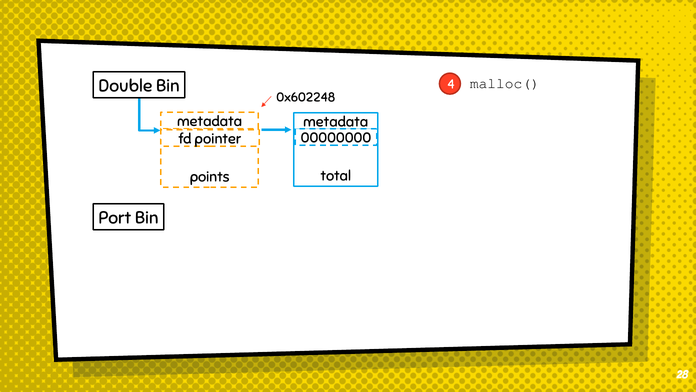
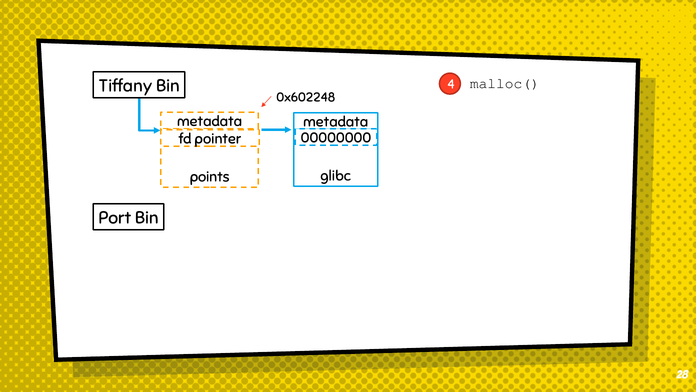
Double: Double -> Tiffany (125, 86)
total: total -> glibc (336, 176)
